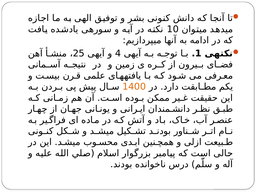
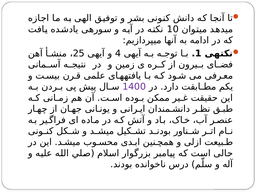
1400 colour: orange -> purple (134, 87)
